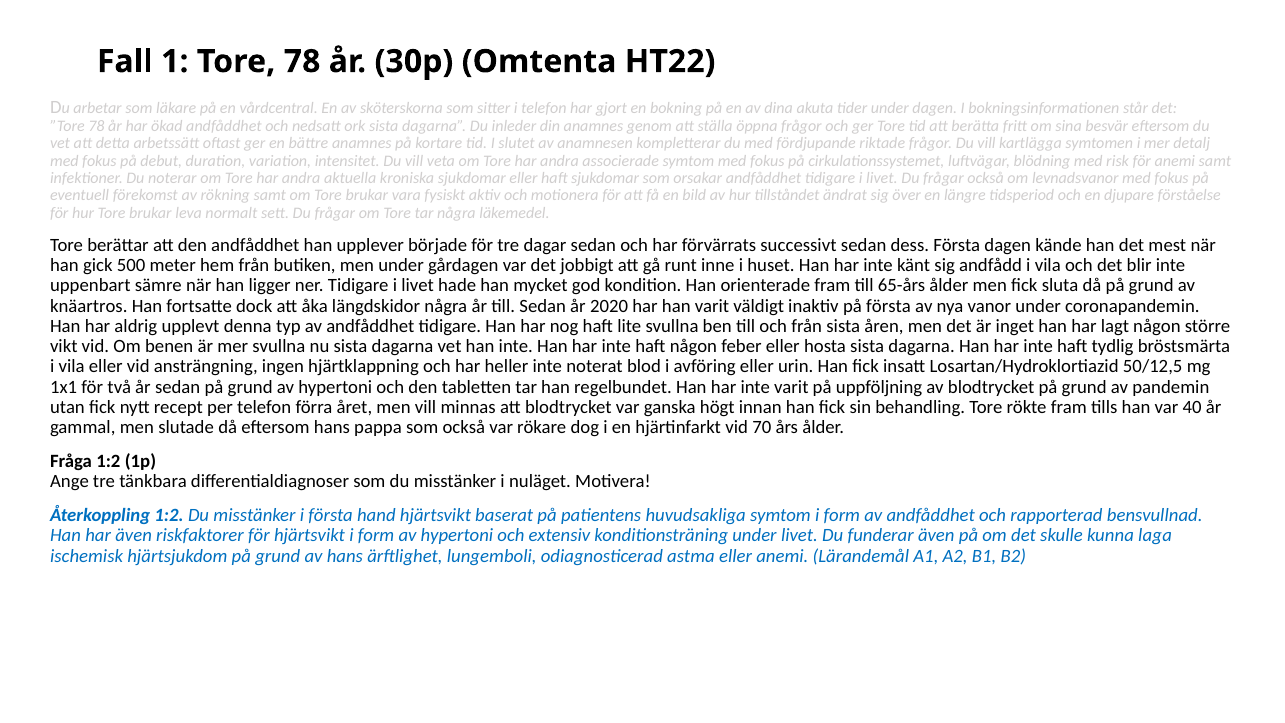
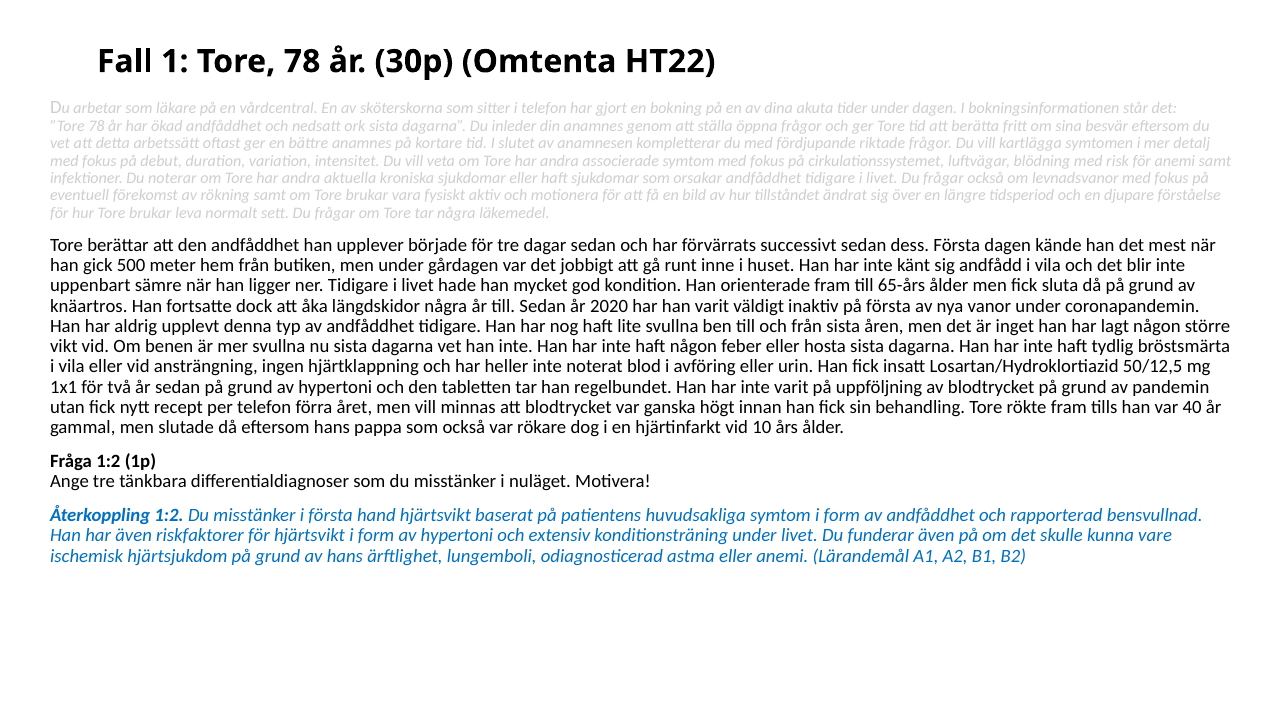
70: 70 -> 10 (762, 428)
laga: laga -> vare (1155, 536)
